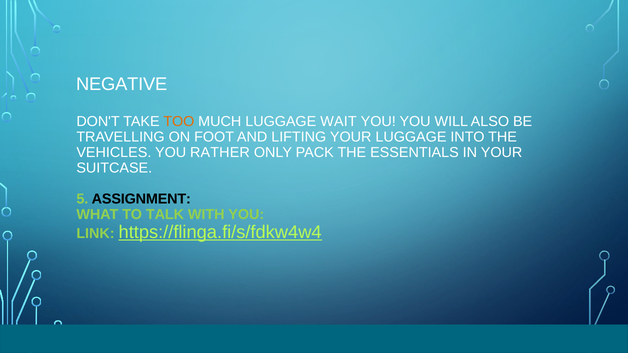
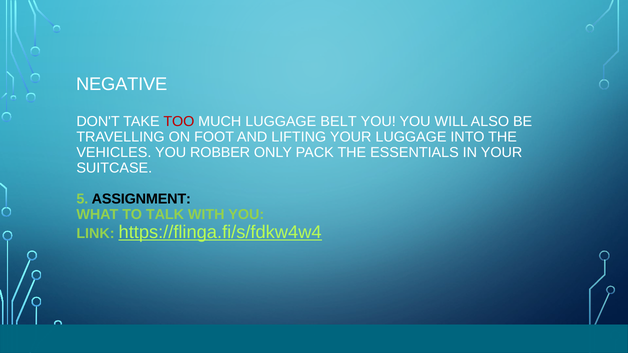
TOO colour: orange -> red (179, 122)
WAIT: WAIT -> BELT (339, 122)
RATHER: RATHER -> ROBBER (220, 153)
